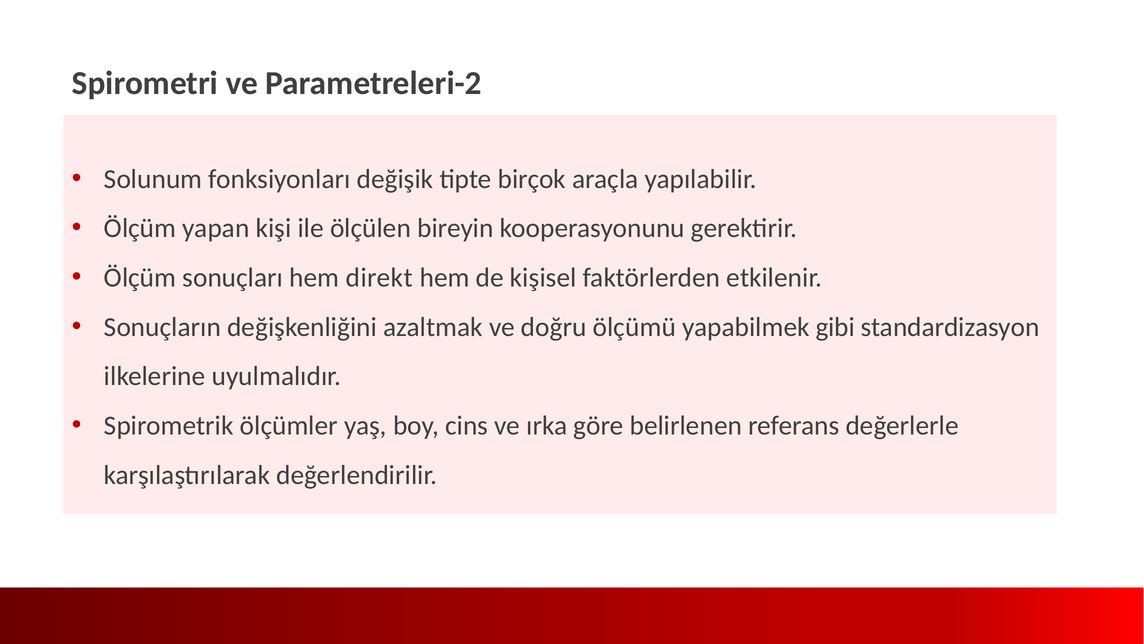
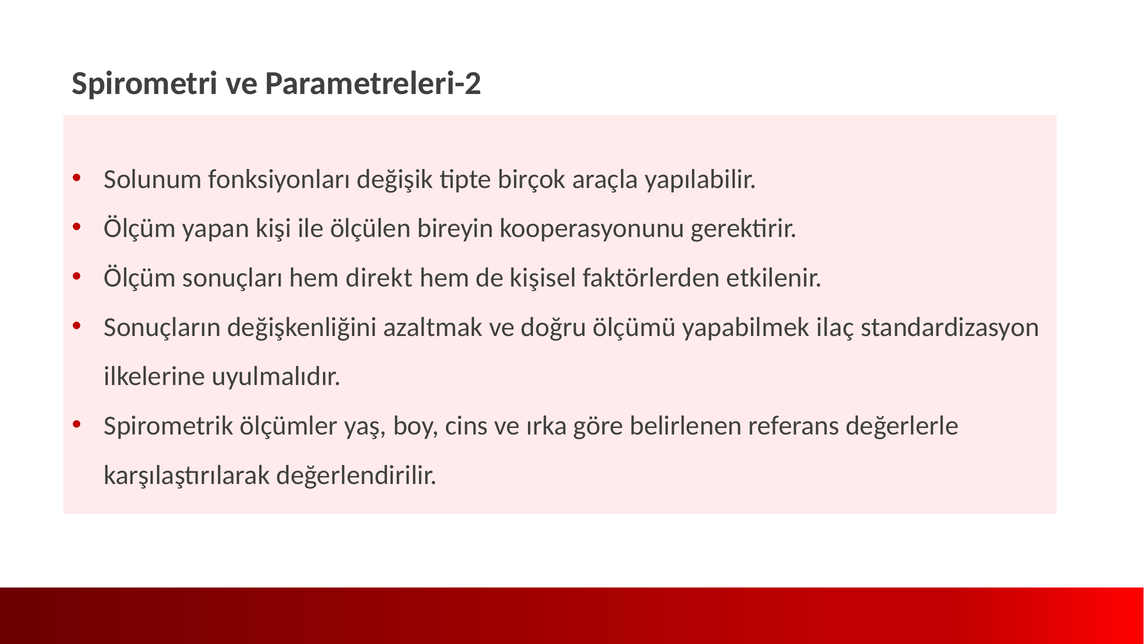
gibi: gibi -> ilaç (835, 327)
